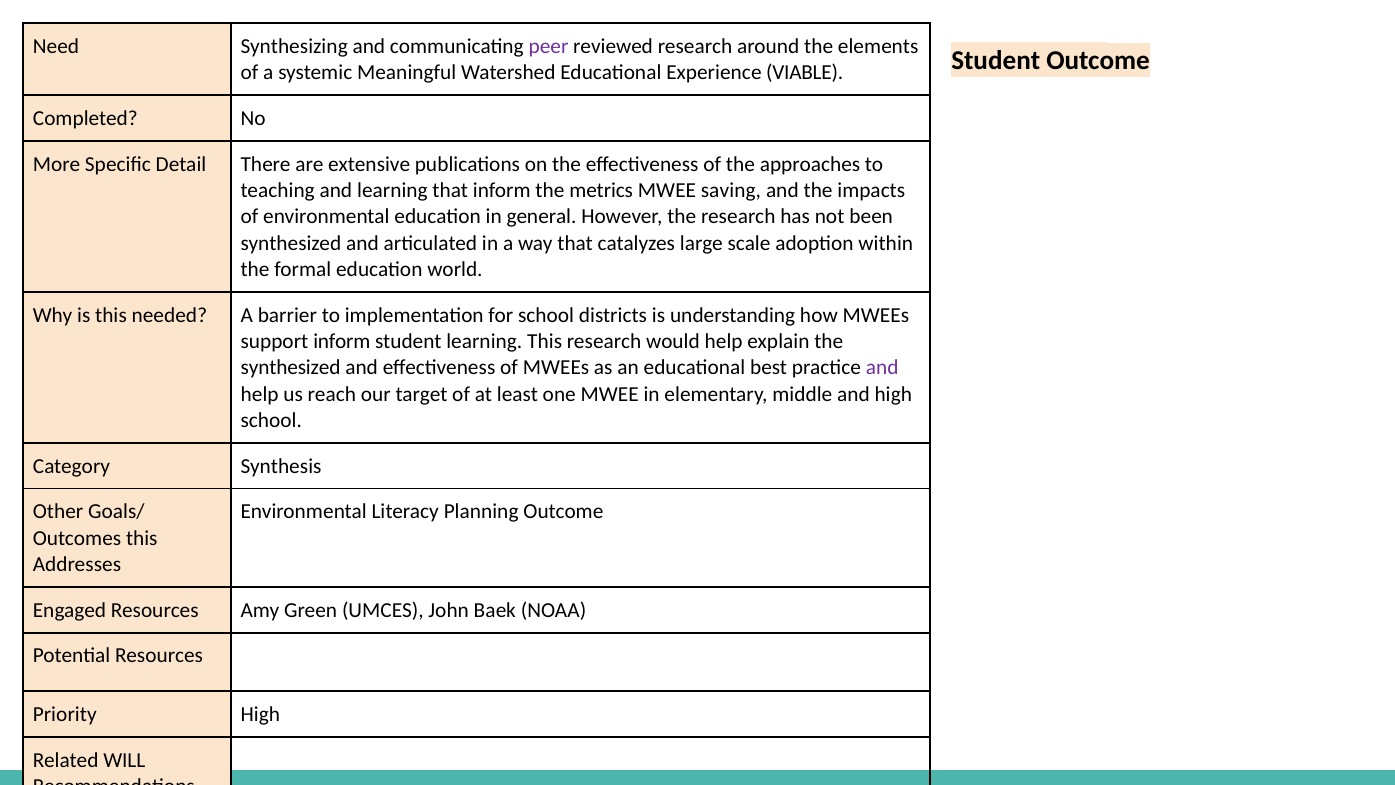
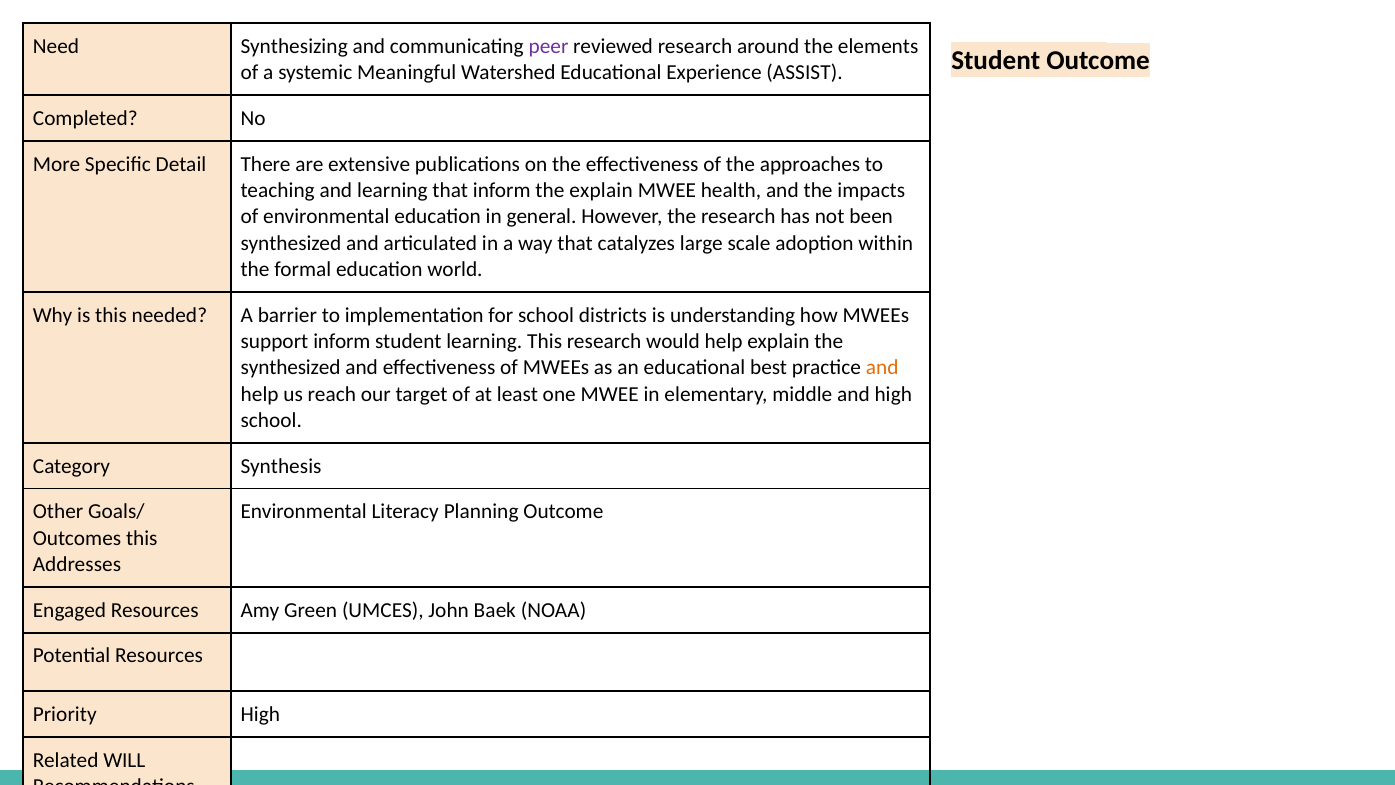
VIABLE: VIABLE -> ASSIST (805, 73)
the metrics: metrics -> explain (601, 190)
saving: saving -> health (731, 190)
and colour: purple -> orange (882, 368)
